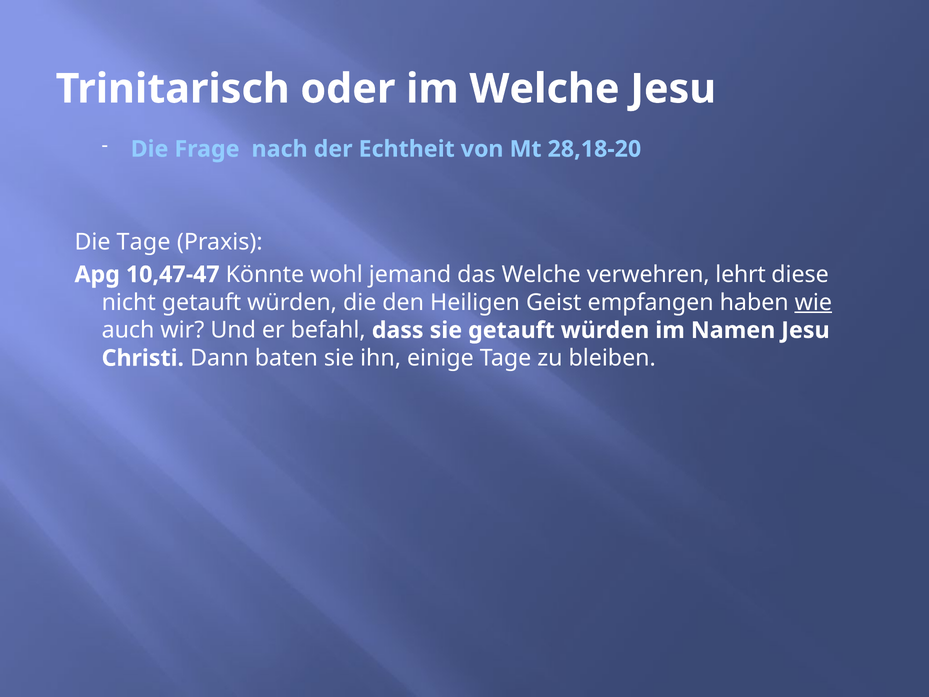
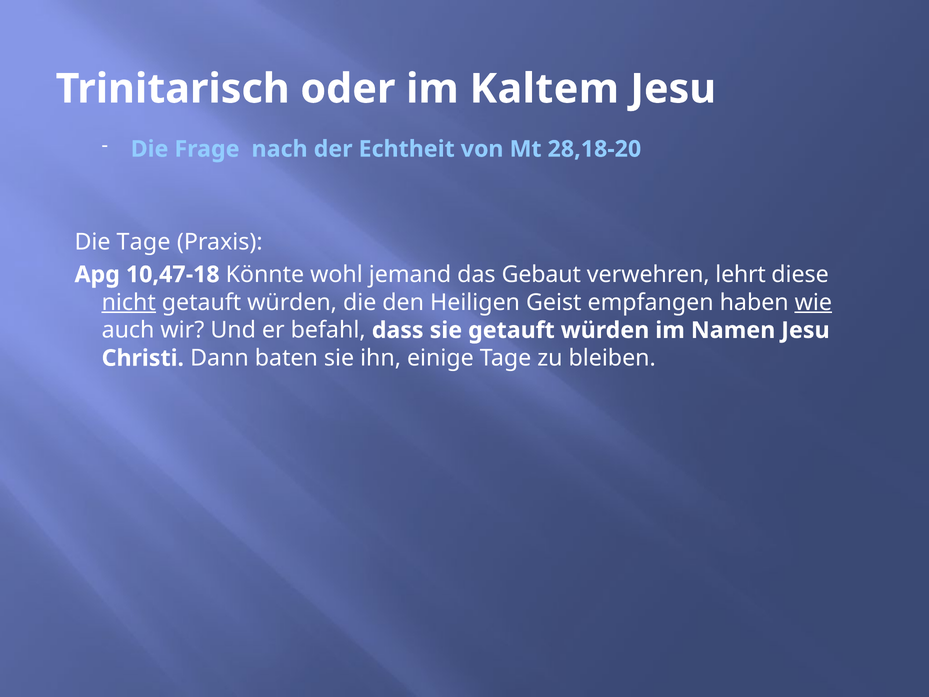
im Welche: Welche -> Kaltem (544, 89)
10,47-47: 10,47-47 -> 10,47-18 (173, 274)
das Welche: Welche -> Gebaut (541, 274)
nicht underline: none -> present (129, 302)
